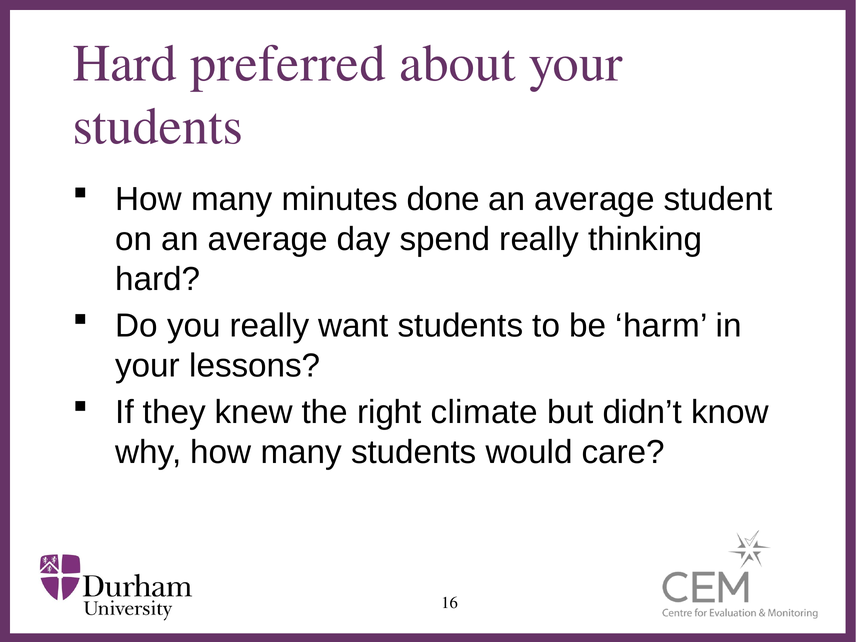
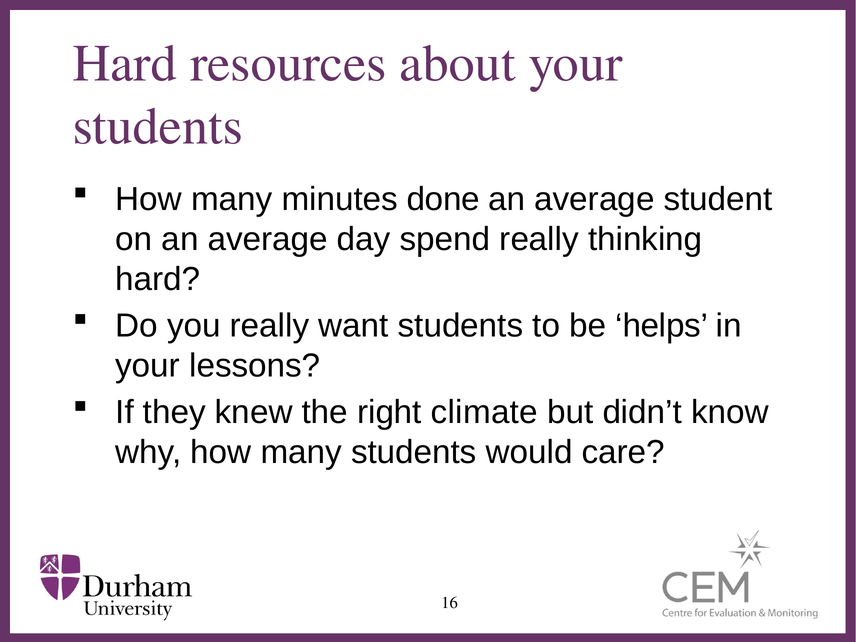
preferred: preferred -> resources (288, 64)
harm: harm -> helps (662, 326)
